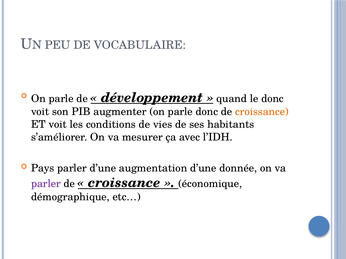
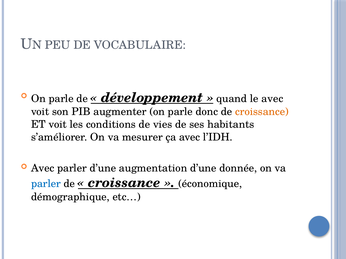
le donc: donc -> avec (272, 99)
Pays: Pays -> Avec (43, 168)
parler colour: purple -> blue (46, 184)
